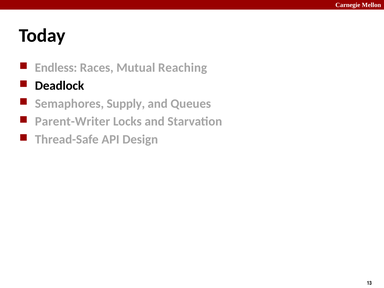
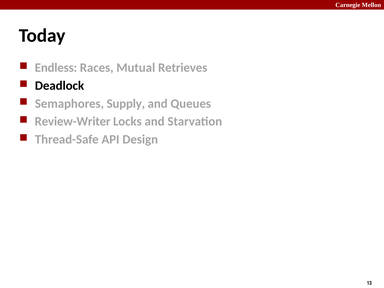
Reaching: Reaching -> Retrieves (183, 68)
Parent-Writer: Parent-Writer -> Review-Writer (73, 121)
